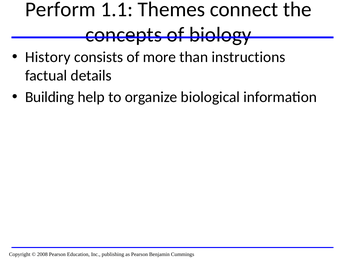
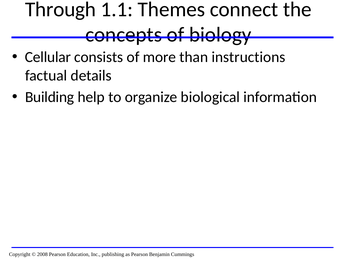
Perform: Perform -> Through (61, 9)
History: History -> Cellular (48, 57)
